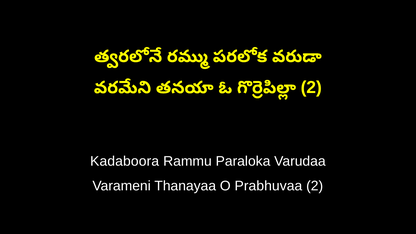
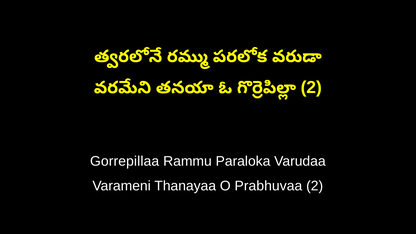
Kadaboora: Kadaboora -> Gorrepillaa (125, 161)
